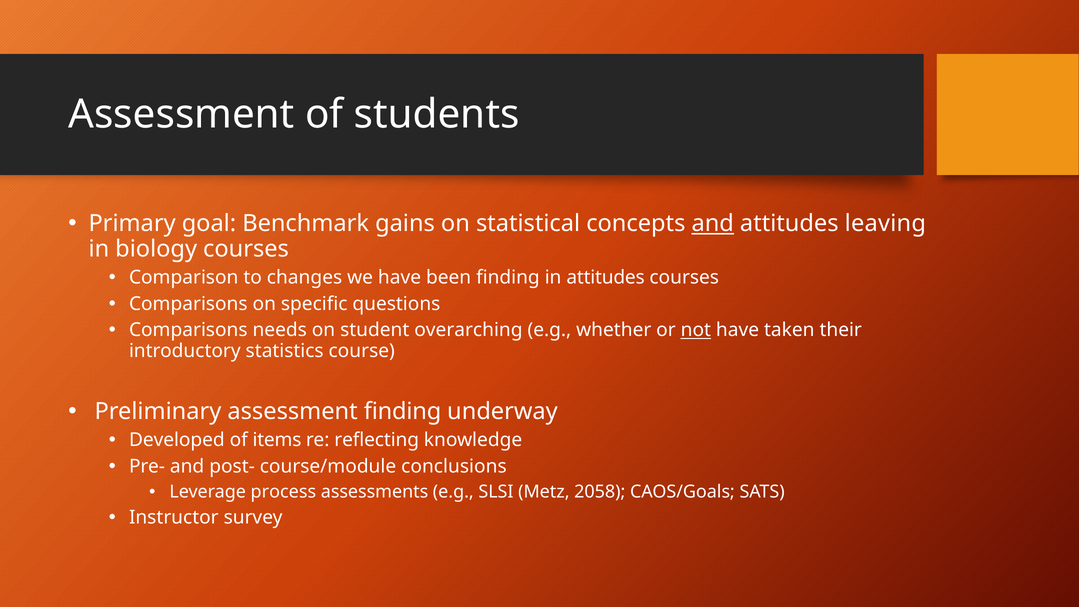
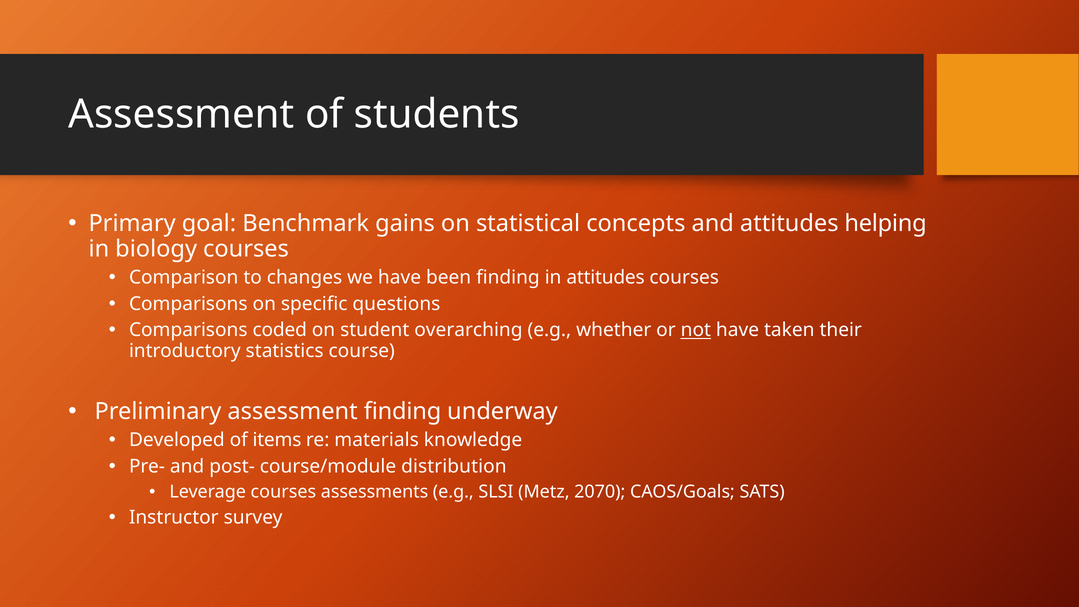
and underline: present -> none (713, 223)
leaving: leaving -> helping (886, 223)
needs: needs -> coded (280, 330)
reflecting: reflecting -> materials (377, 440)
conclusions: conclusions -> distribution (454, 466)
Leverage process: process -> courses (283, 492)
2058: 2058 -> 2070 (600, 492)
